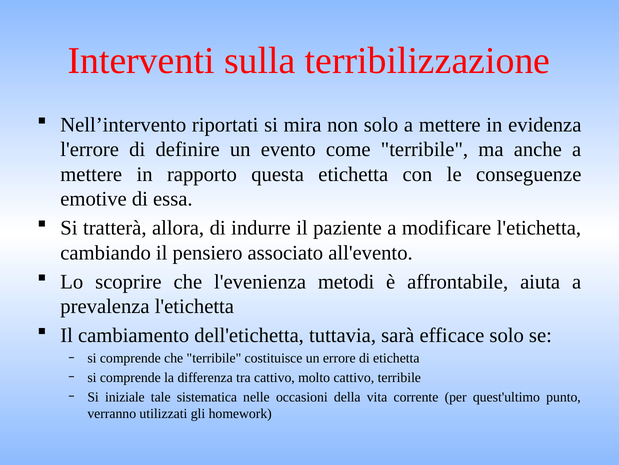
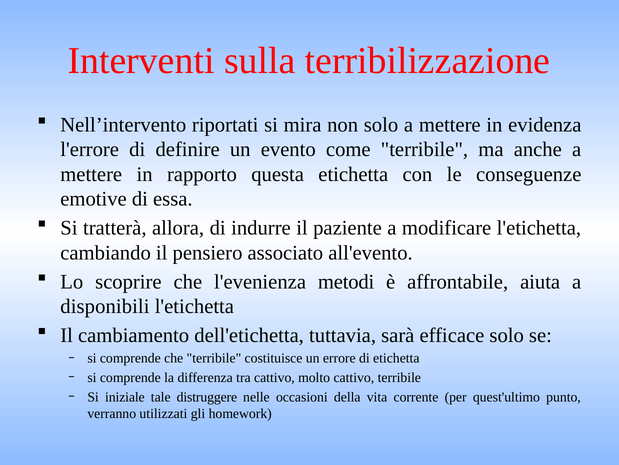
prevalenza: prevalenza -> disponibili (105, 306)
sistematica: sistematica -> distruggere (207, 396)
